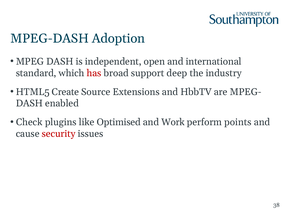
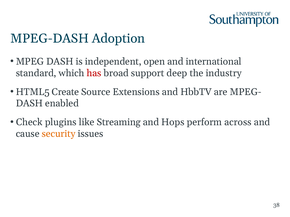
Optimised: Optimised -> Streaming (119, 122)
Work: Work -> Hops (173, 122)
points: points -> across (238, 122)
security colour: red -> orange (59, 134)
